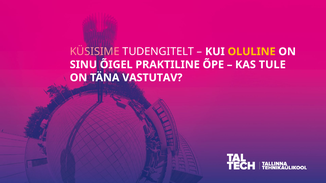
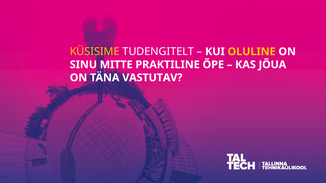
KÜSISIME colour: pink -> yellow (95, 52)
ÕIGEL: ÕIGEL -> MITTE (116, 65)
TULE: TULE -> JÕUA (272, 65)
